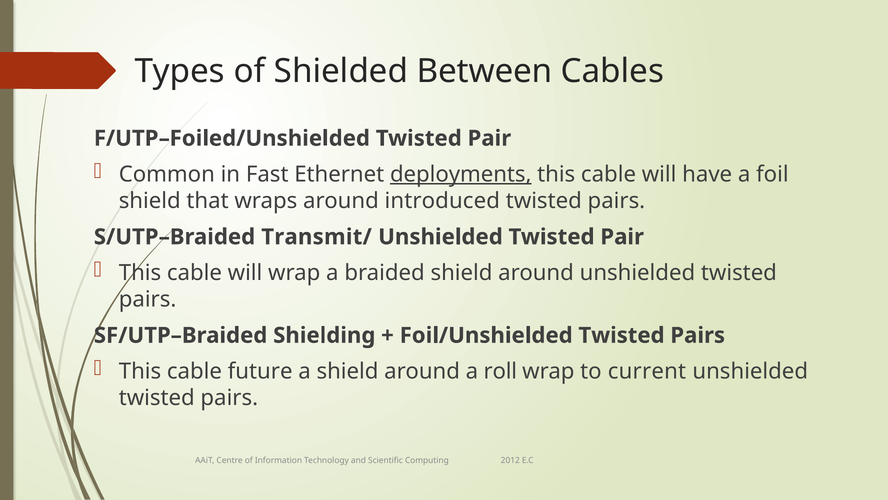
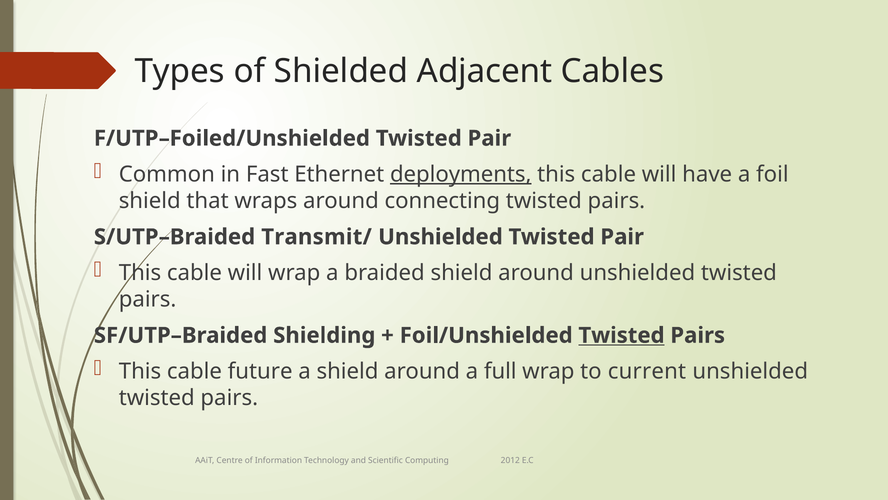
Between: Between -> Adjacent (485, 71)
introduced: introduced -> connecting (442, 201)
Twisted underline: none -> present (622, 335)
roll: roll -> full (500, 371)
